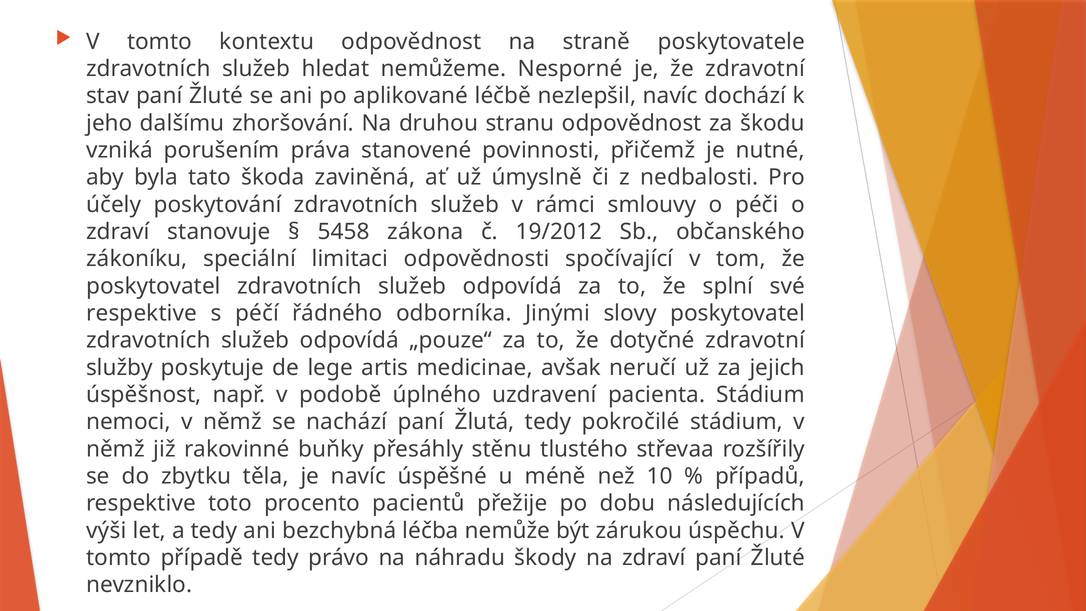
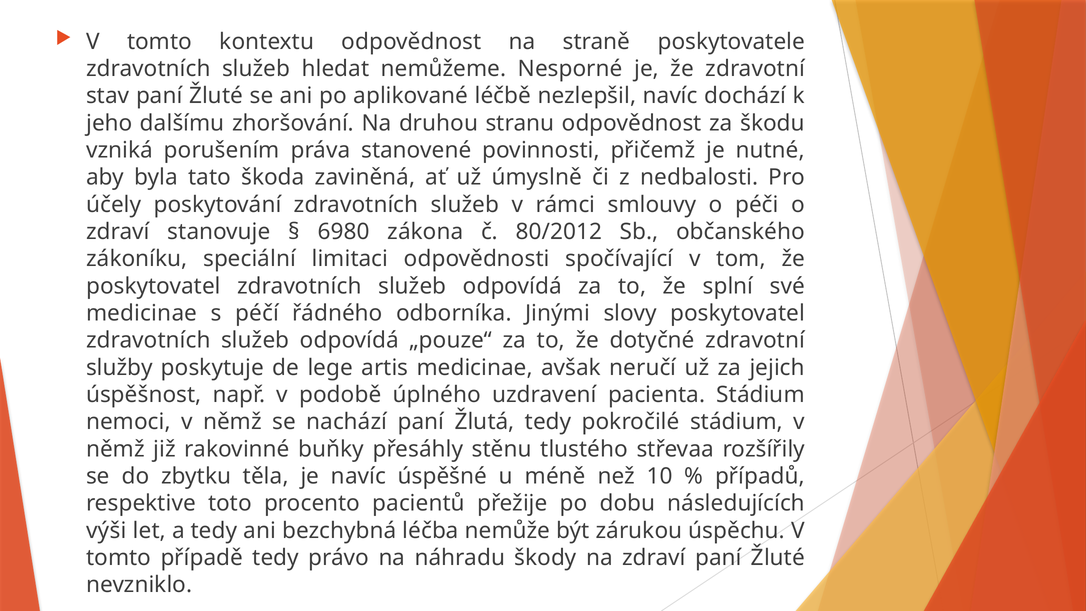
5458: 5458 -> 6980 (344, 232)
19/2012: 19/2012 -> 80/2012 (559, 232)
respektive: respektive -> medicinae (142, 313)
